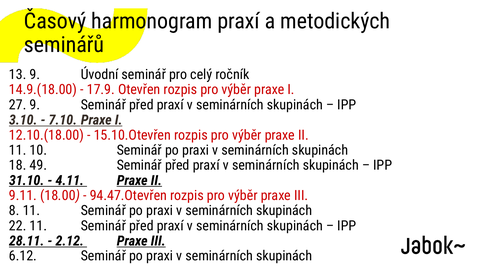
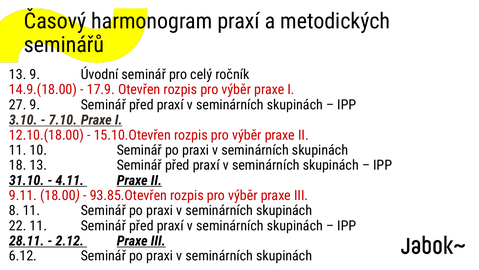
18 49: 49 -> 13 (38, 165)
94.47.Otevřen: 94.47.Otevřen -> 93.85.Otevřen (128, 195)
